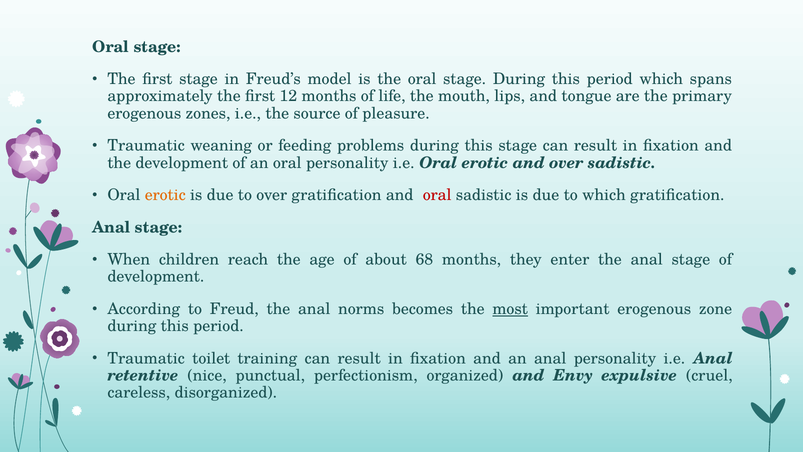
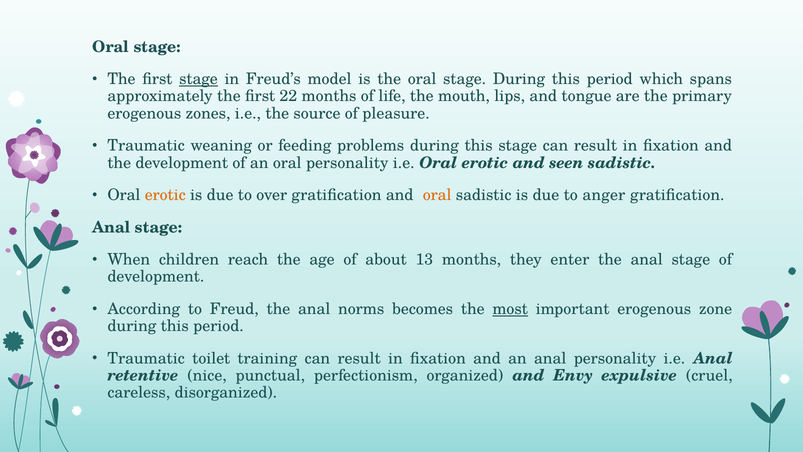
stage underline: none -> present (198, 79)
12: 12 -> 22 (288, 96)
and over: over -> seen (566, 163)
oral colour: red -> orange (437, 195)
to which: which -> anger (604, 195)
68: 68 -> 13 (424, 259)
